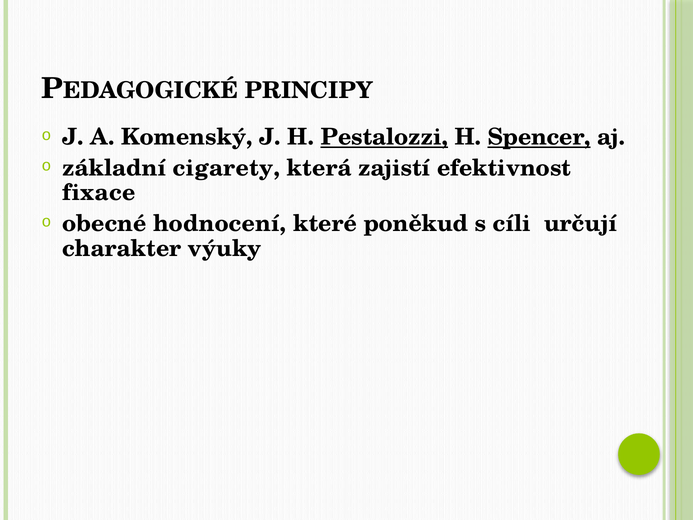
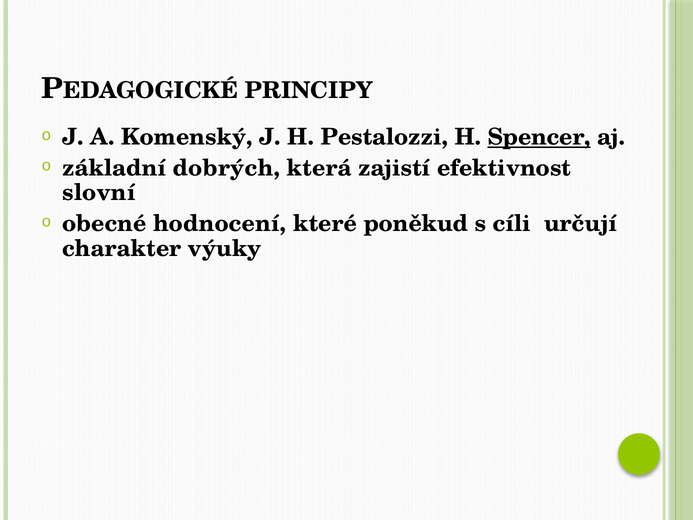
Pestalozzi underline: present -> none (384, 137)
cigarety: cigarety -> dobrých (226, 168)
fixace: fixace -> slovní (99, 193)
